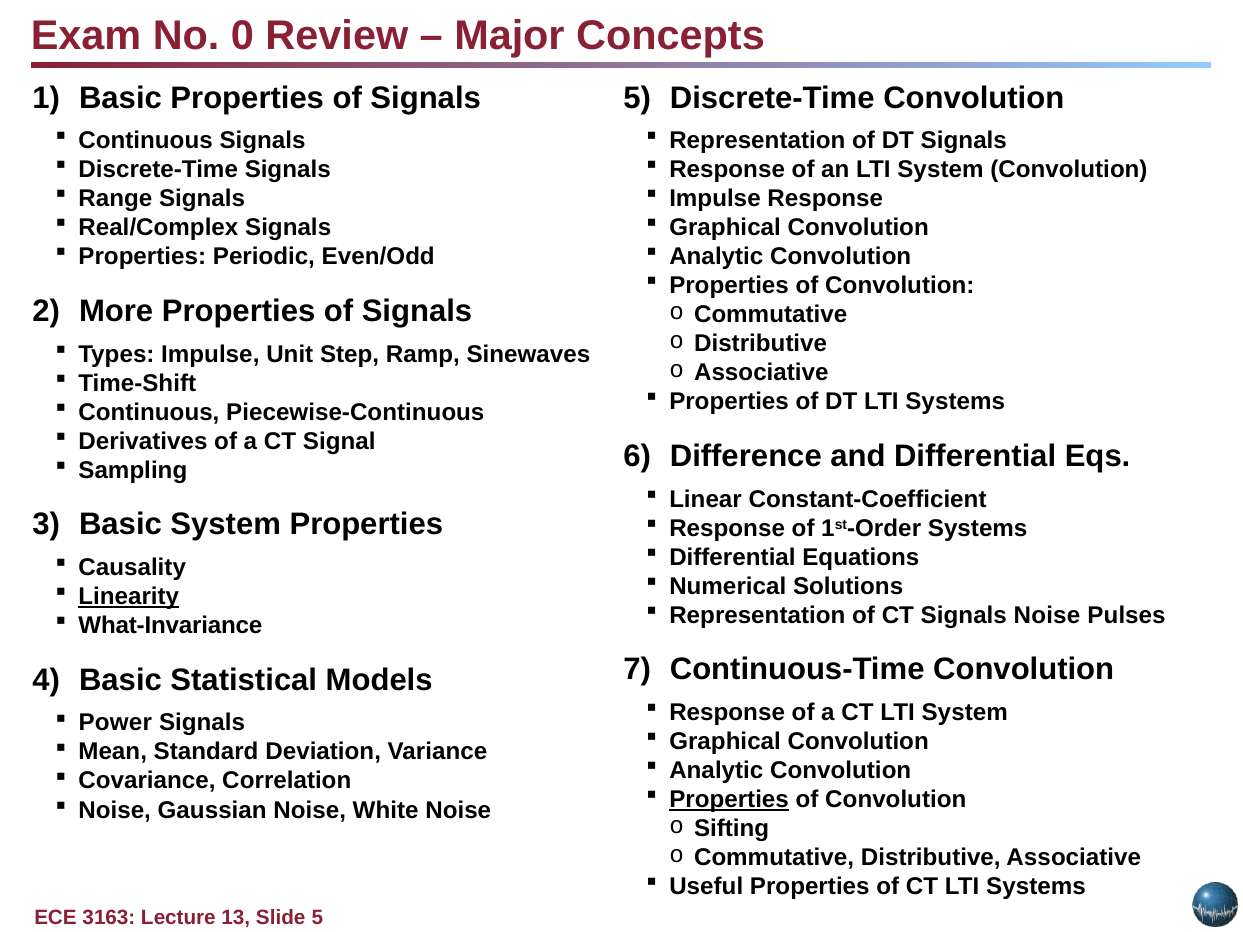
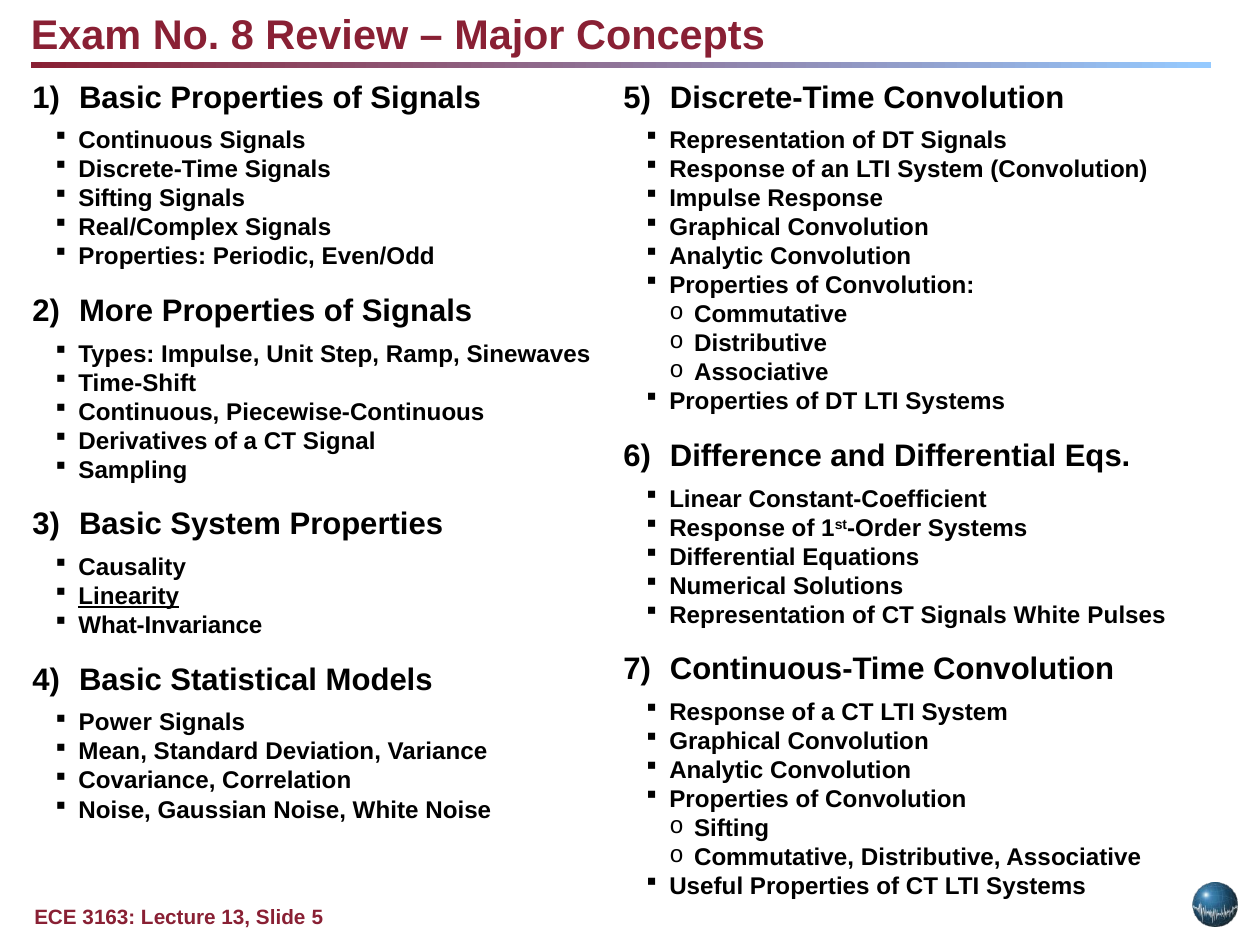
0: 0 -> 8 (242, 36)
Range: Range -> Sifting (115, 199)
Signals Noise: Noise -> White (1047, 615)
Properties underline: present -> none (729, 800)
